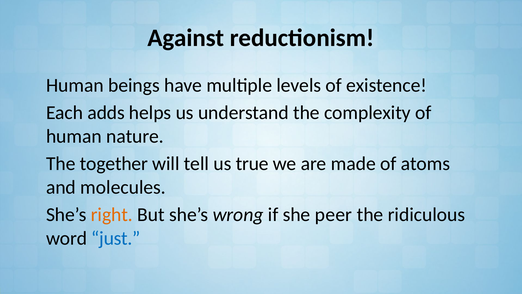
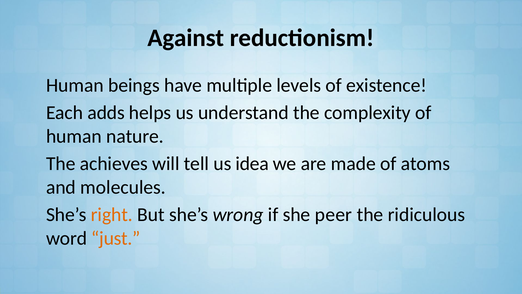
together: together -> achieves (114, 164)
true: true -> idea (252, 164)
just colour: blue -> orange (116, 238)
